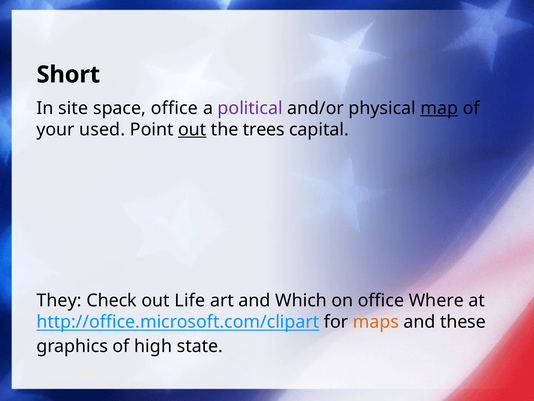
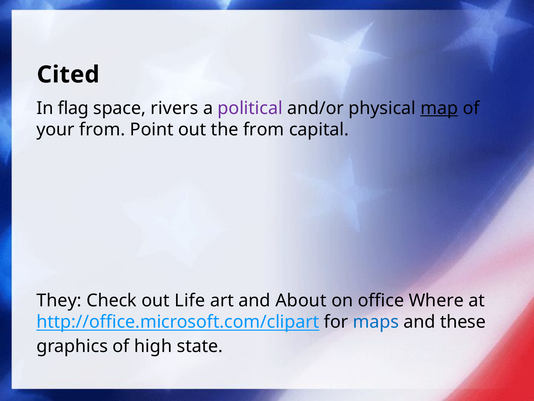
Short: Short -> Cited (68, 75)
site: site -> flag (73, 108)
space office: office -> rivers (174, 108)
your used: used -> from (102, 129)
out underline: present -> none (192, 129)
the trees: trees -> from (264, 129)
Which: Which -> About (301, 300)
maps colour: orange -> blue (376, 322)
